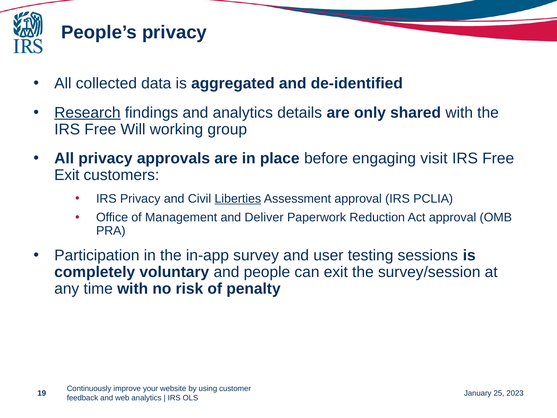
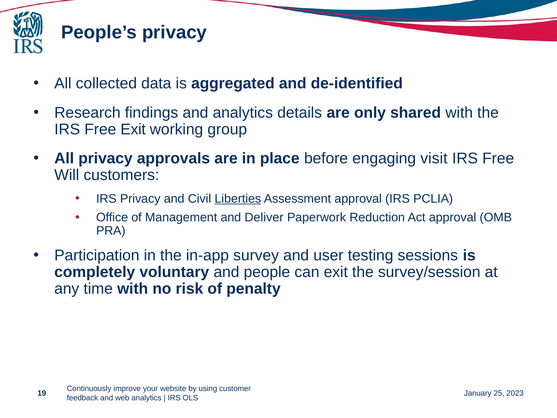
Research underline: present -> none (87, 113)
Free Will: Will -> Exit (133, 129)
Exit: Exit -> Will (67, 175)
